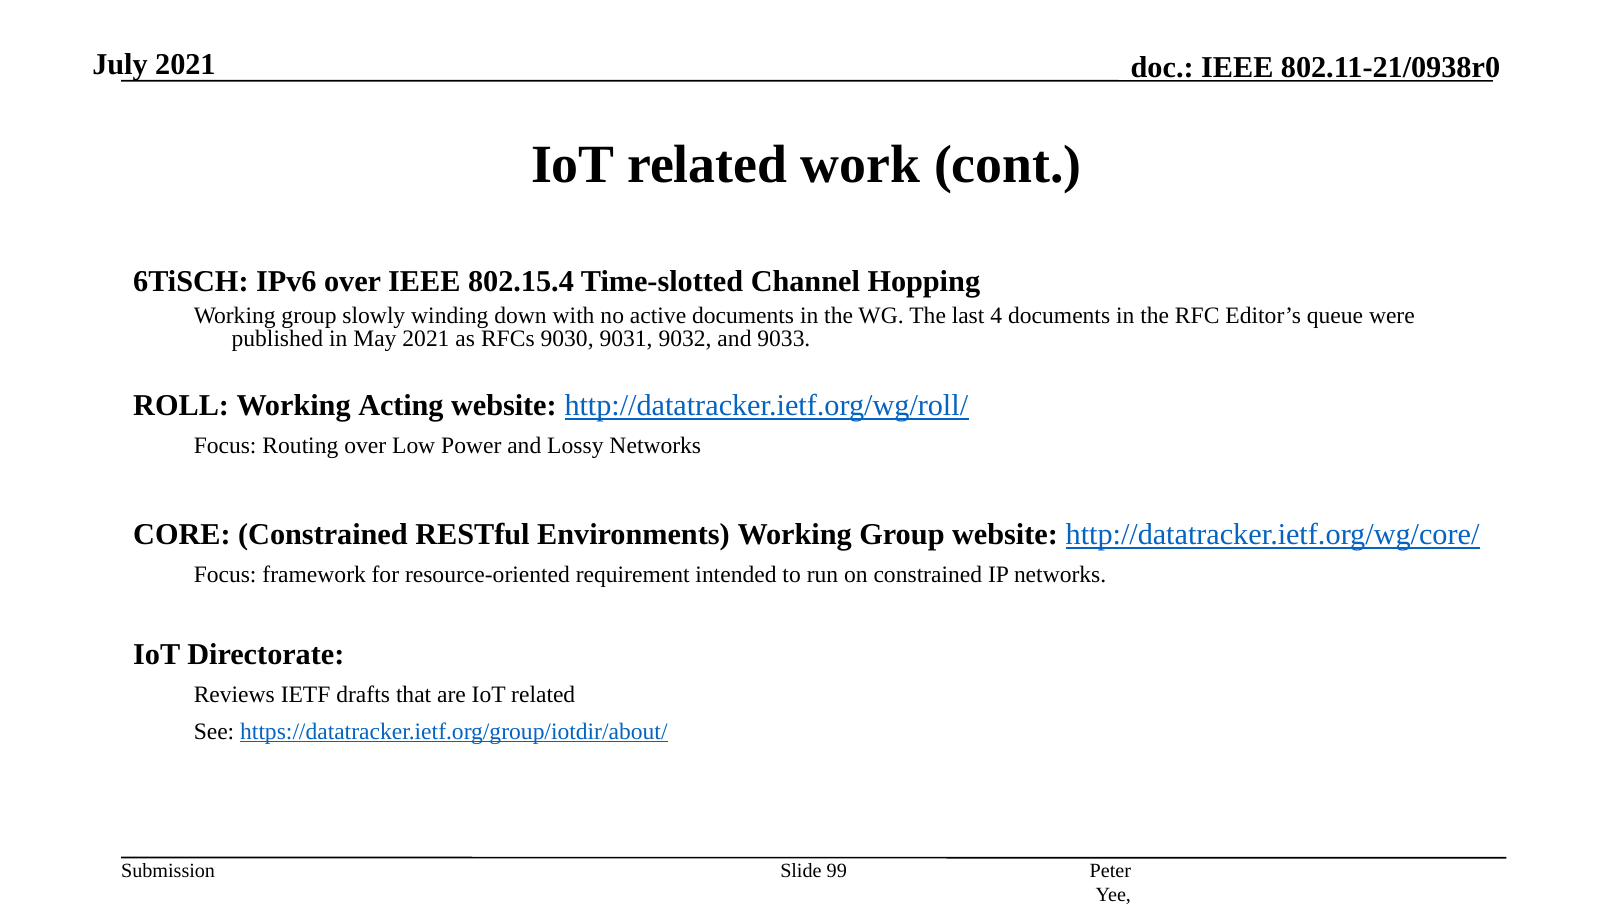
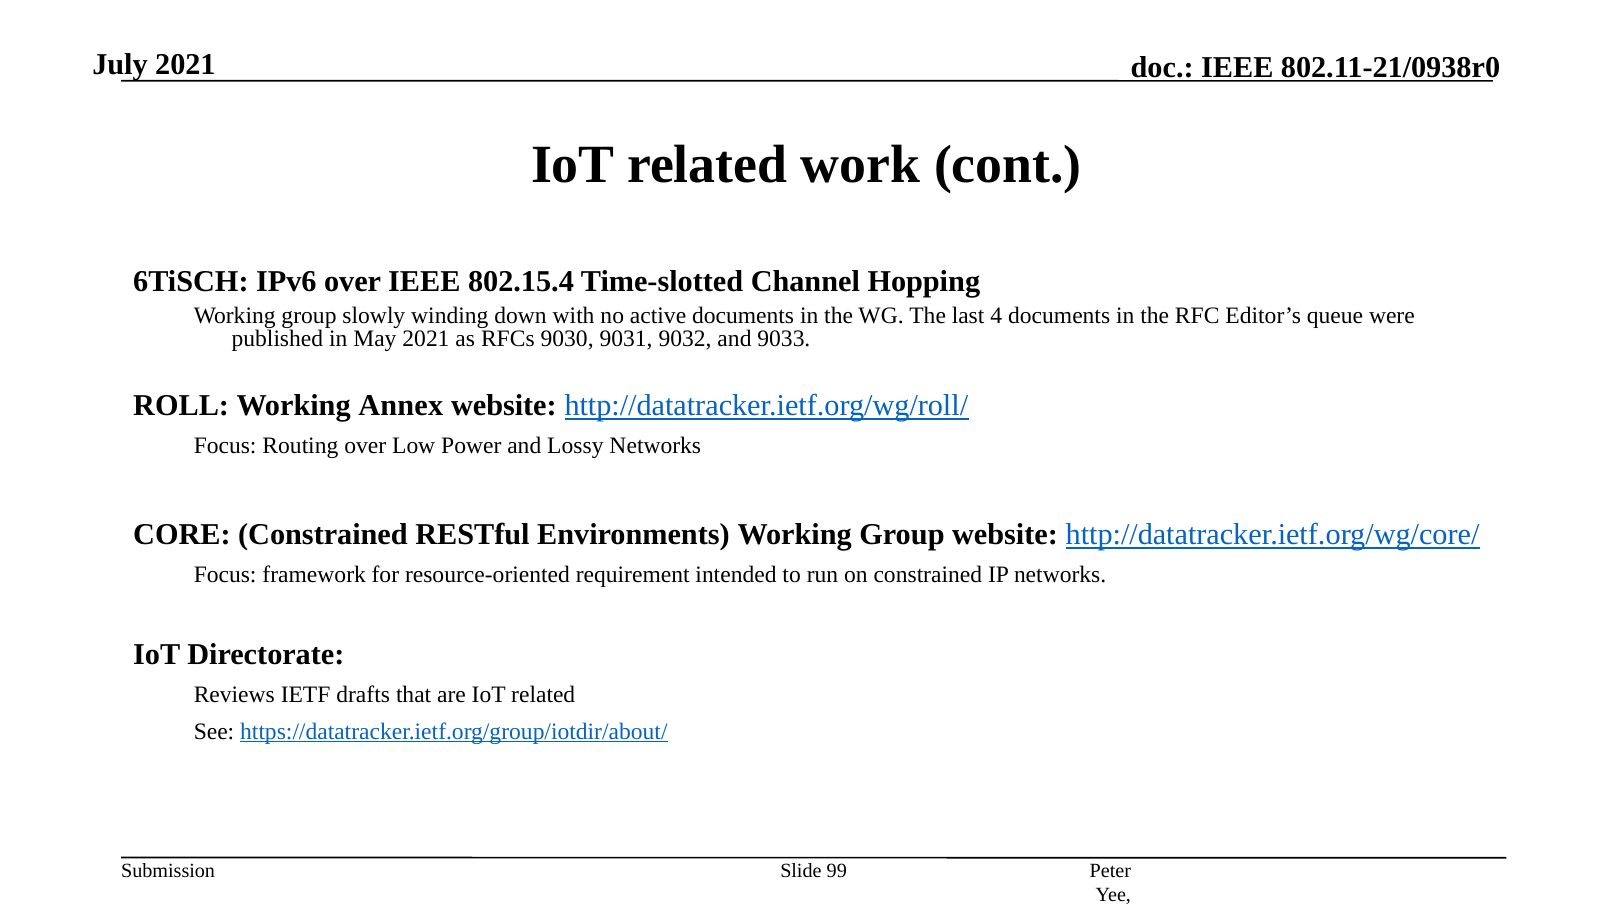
Acting: Acting -> Annex (401, 405)
